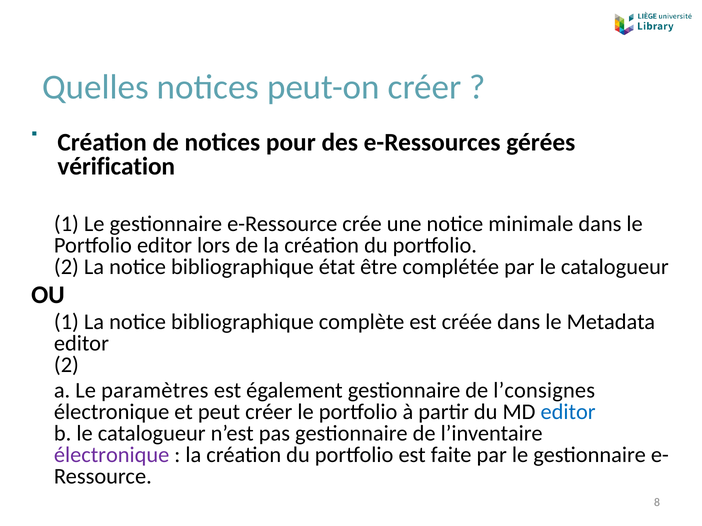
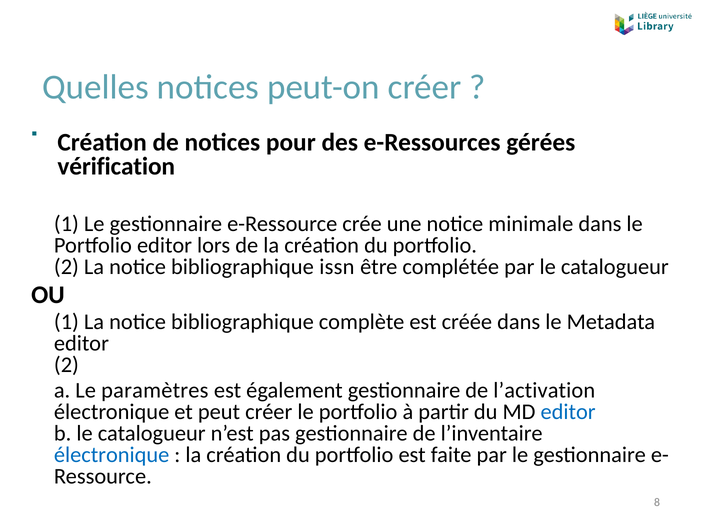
état: état -> issn (337, 267)
l’consignes: l’consignes -> l’activation (544, 391)
électronique colour: purple -> blue (112, 455)
